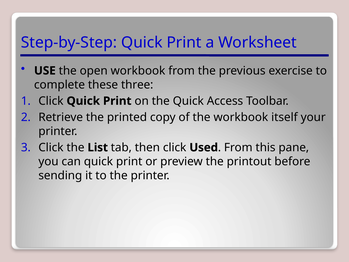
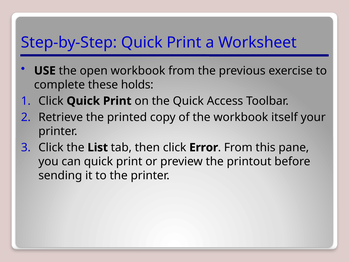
three: three -> holds (137, 85)
Used: Used -> Error (204, 147)
